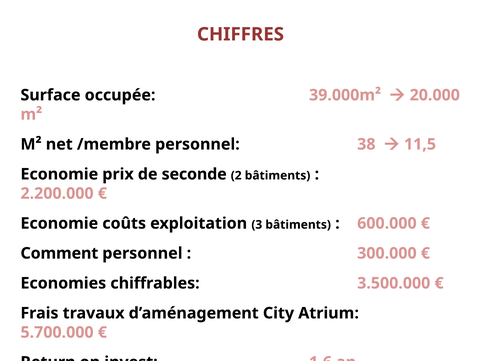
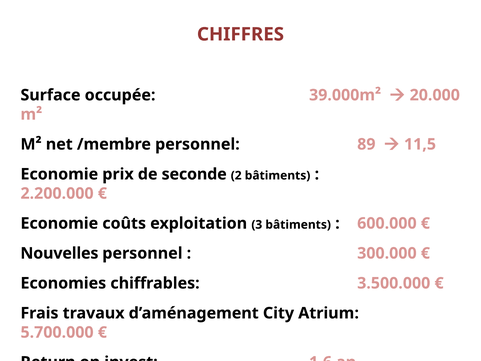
38: 38 -> 89 (366, 144)
Comment: Comment -> Nouvelles (59, 253)
